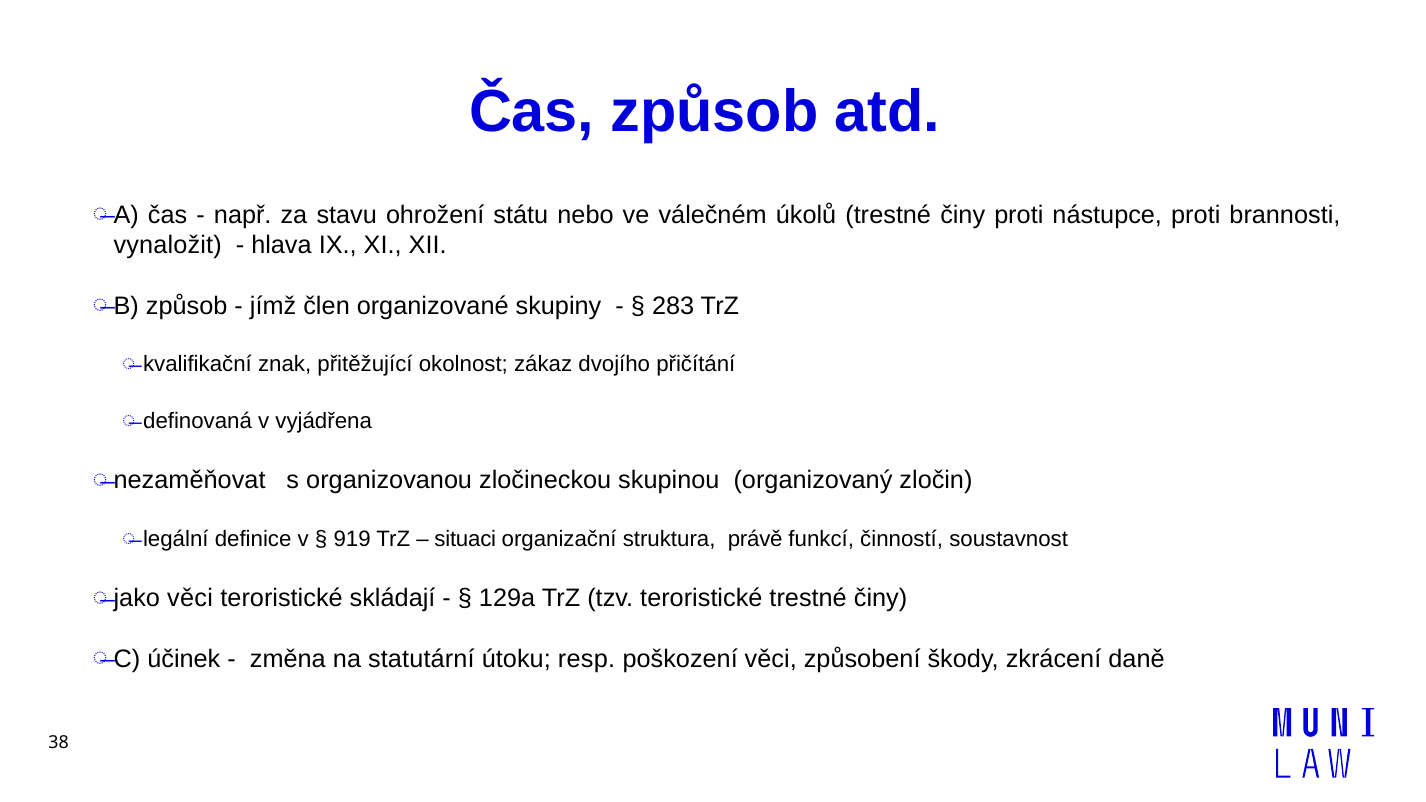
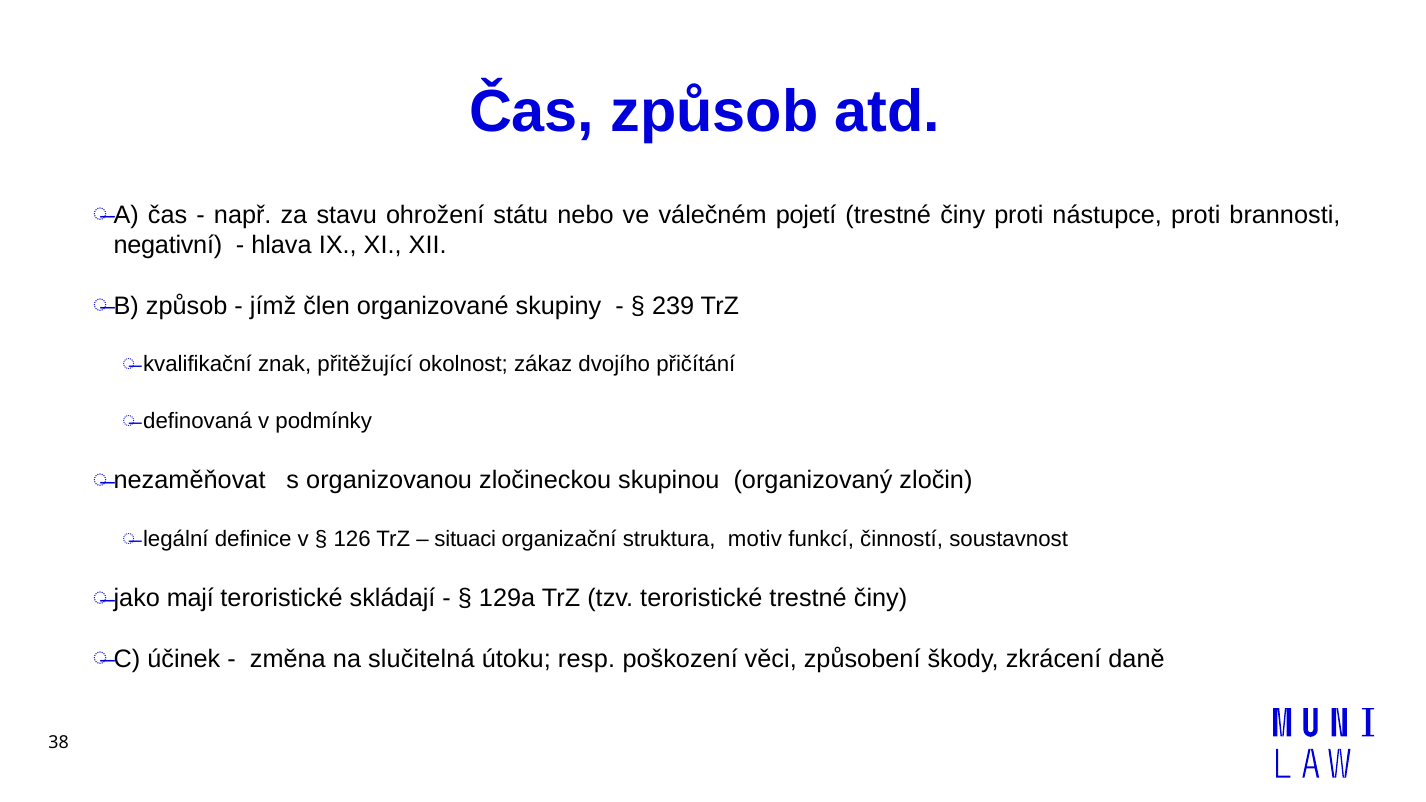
úkolů: úkolů -> pojetí (806, 215)
vynaložit: vynaložit -> negativní (168, 245)
283: 283 -> 239 (673, 306)
vyjádřena: vyjádřena -> podmínky (324, 421)
919: 919 -> 126 (352, 539)
právě: právě -> motiv (755, 539)
věci: věci -> mají (190, 598)
statutární: statutární -> slučitelná (421, 659)
